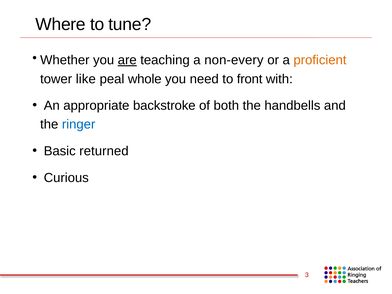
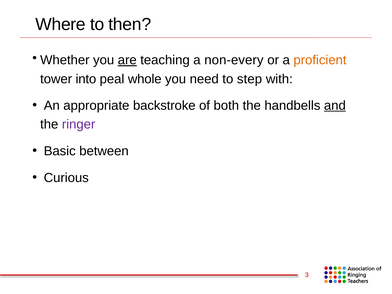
tune: tune -> then (130, 24)
like: like -> into (86, 79)
front: front -> step (250, 79)
and underline: none -> present (335, 106)
ringer colour: blue -> purple (79, 124)
returned: returned -> between (104, 151)
